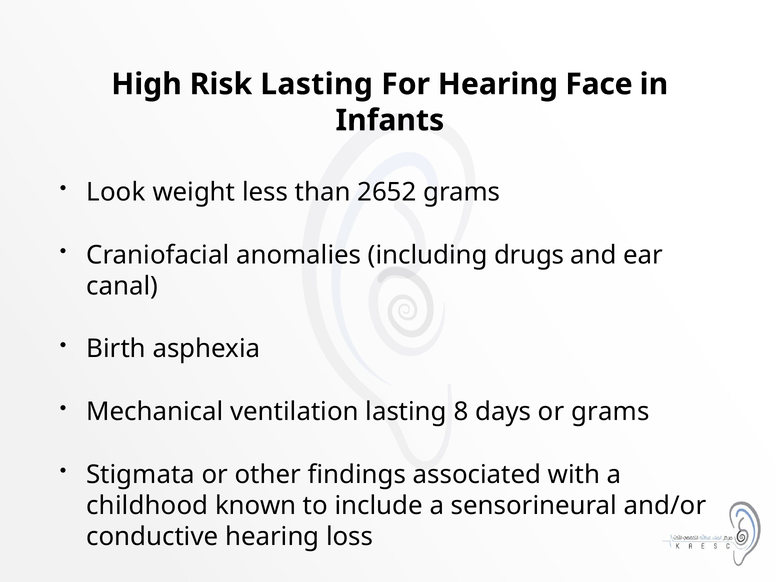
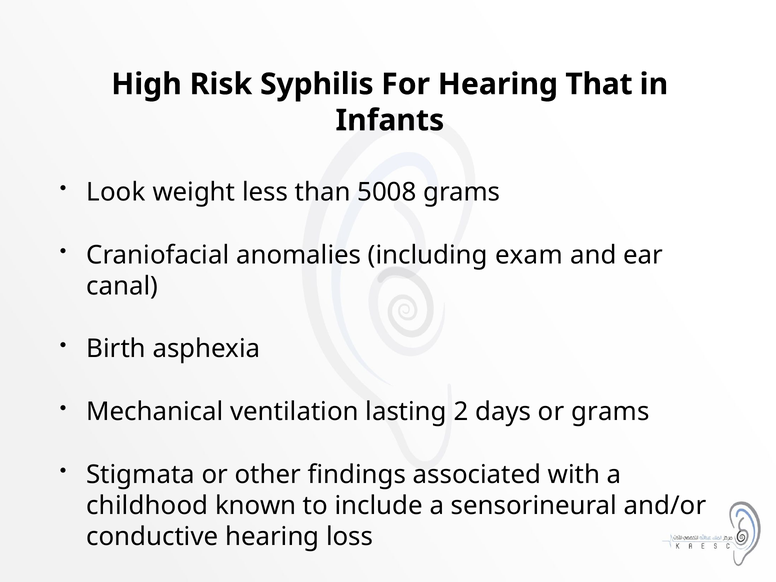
Risk Lasting: Lasting -> Syphilis (317, 84)
Face: Face -> That (599, 84)
2652: 2652 -> 5008 (387, 192)
drugs: drugs -> exam (529, 255)
8: 8 -> 2 (461, 412)
